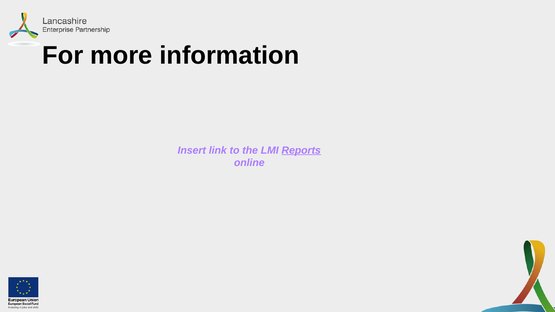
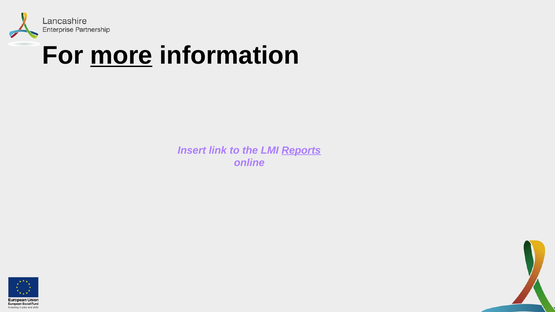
more underline: none -> present (121, 55)
